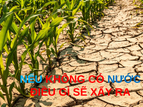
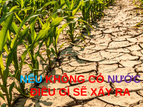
NƯỚC colour: blue -> purple (124, 80)
